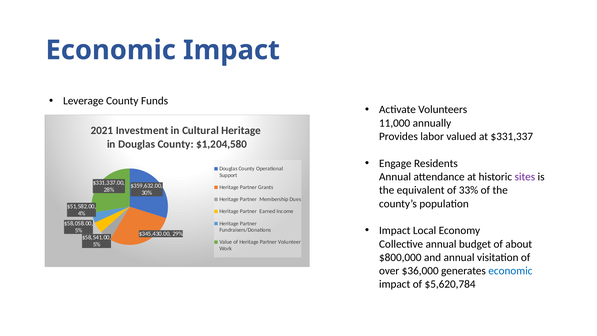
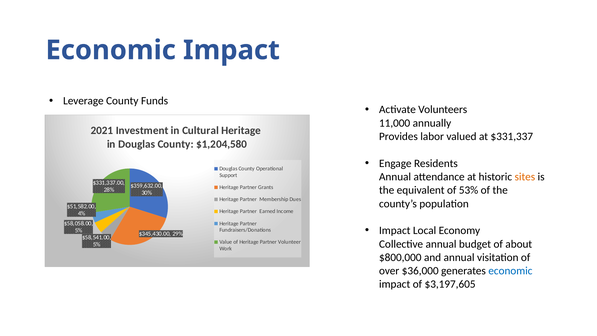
sites colour: purple -> orange (525, 177)
33%: 33% -> 53% (469, 190)
$5,620,784: $5,620,784 -> $3,197,605 (450, 284)
